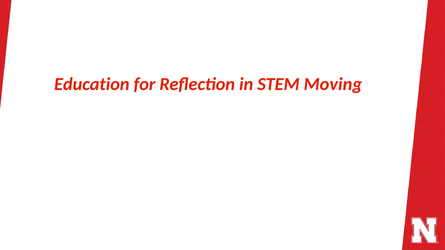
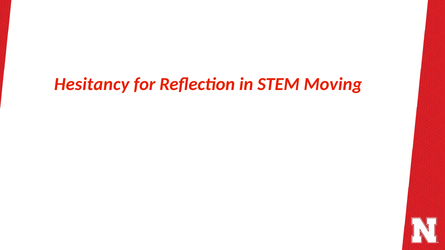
Education: Education -> Hesitancy (92, 84)
